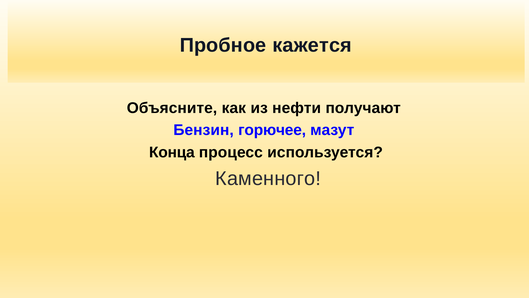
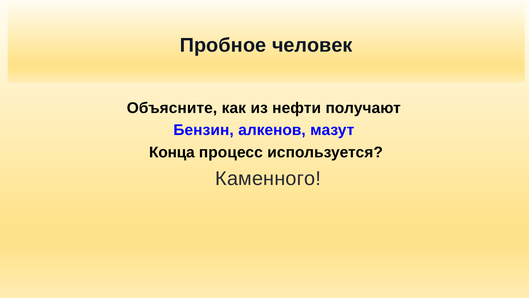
кажется: кажется -> человек (312, 45)
горючее: горючее -> алкенов (272, 130)
